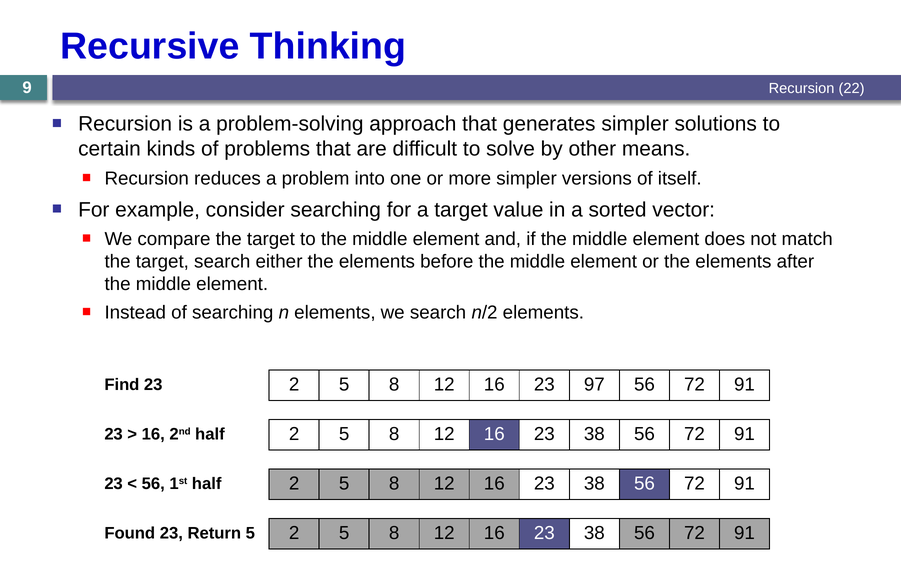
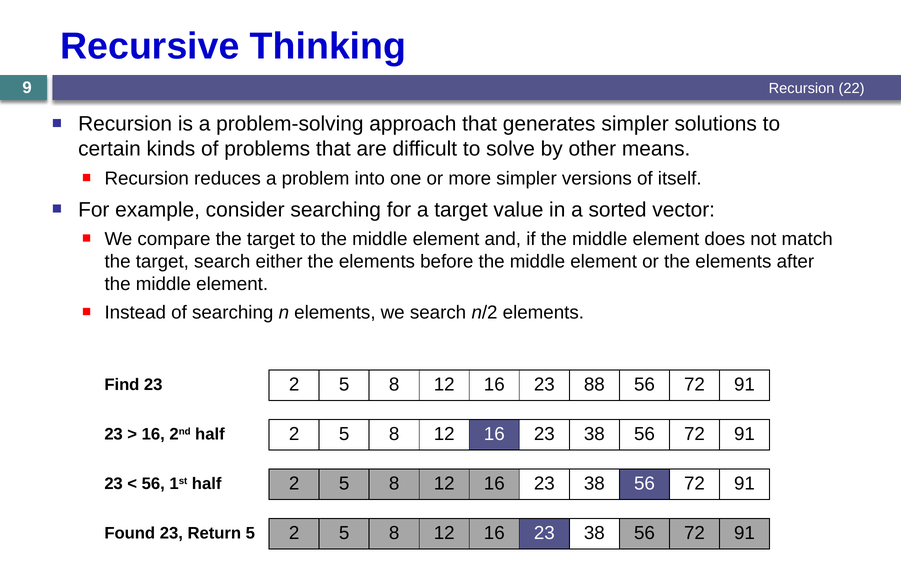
97: 97 -> 88 (594, 385)
